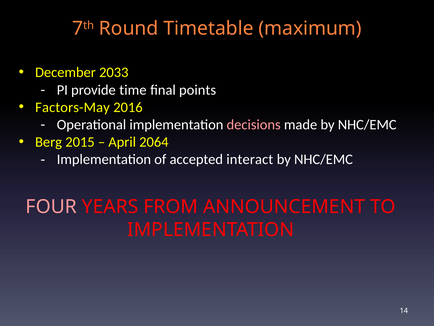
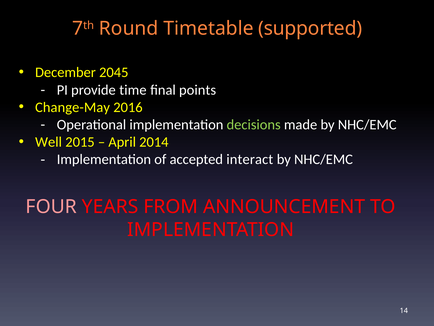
maximum: maximum -> supported (310, 29)
2033: 2033 -> 2045 (114, 72)
Factors-May: Factors-May -> Change-May (73, 107)
decisions colour: pink -> light green (254, 124)
Berg: Berg -> Well (49, 142)
2064: 2064 -> 2014 (154, 142)
